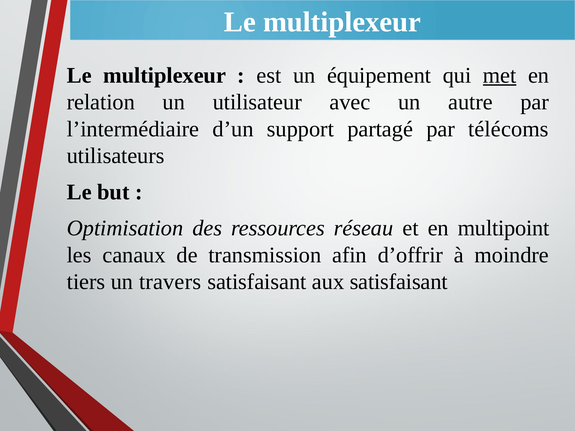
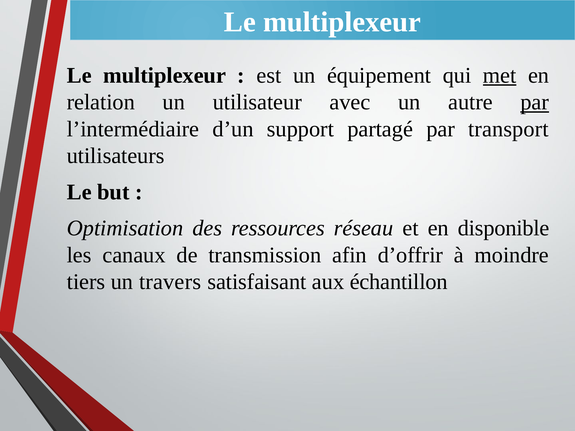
par underline: none -> present (535, 102)
télécoms: télécoms -> transport (508, 129)
multipoint: multipoint -> disponible (504, 228)
aux satisfaisant: satisfaisant -> échantillon (399, 282)
